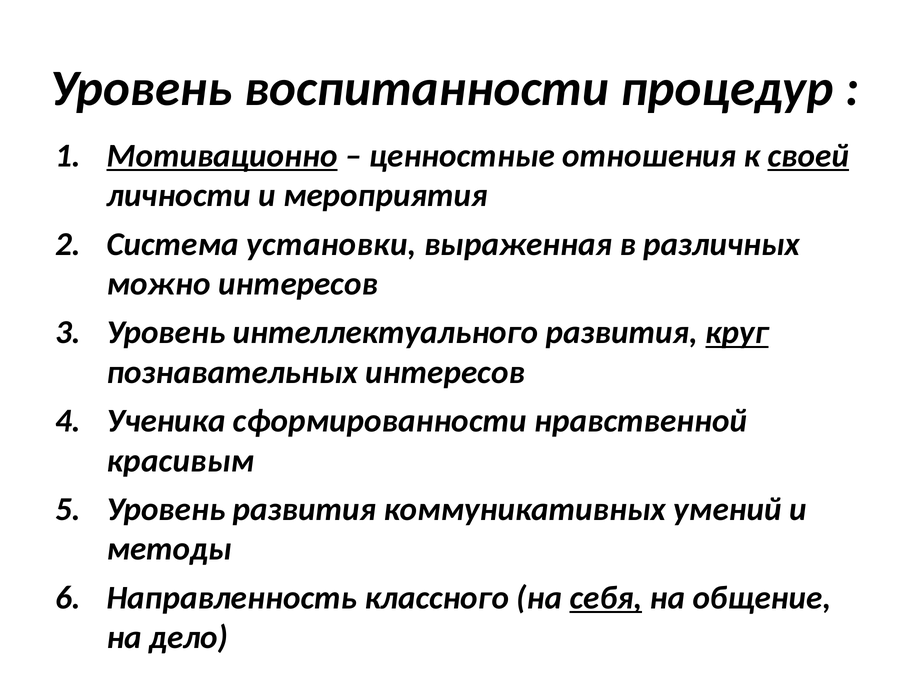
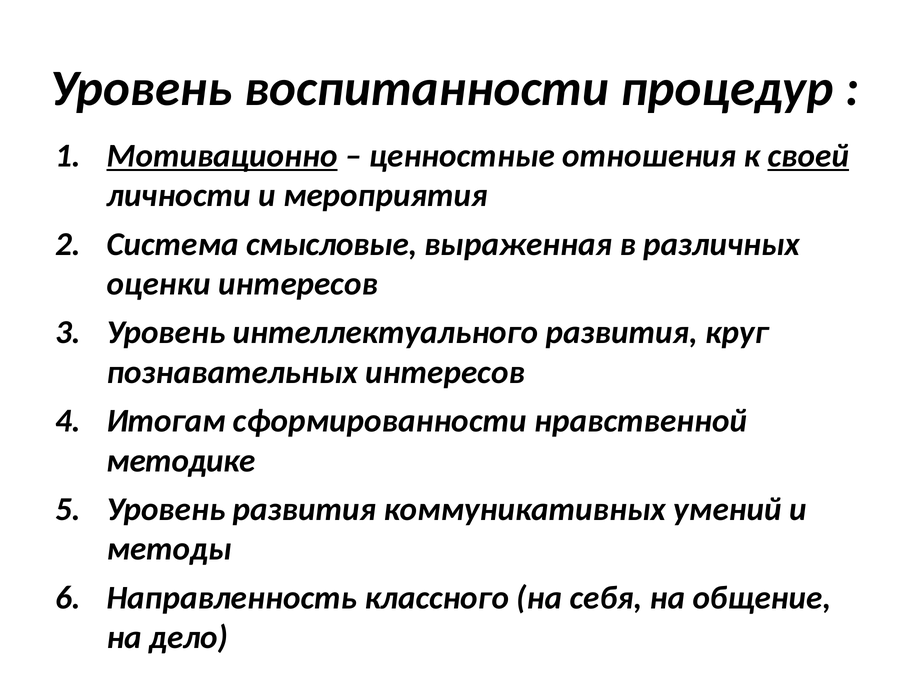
установки: установки -> смысловые (332, 244)
можно: можно -> оценки (159, 284)
круг underline: present -> none (737, 332)
Ученика: Ученика -> Итогам (166, 421)
красивым: красивым -> методике (181, 460)
себя underline: present -> none (606, 597)
